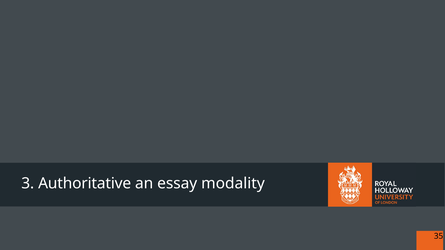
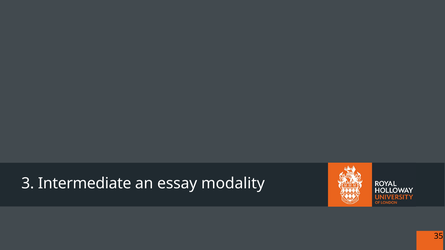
Authoritative: Authoritative -> Intermediate (85, 184)
